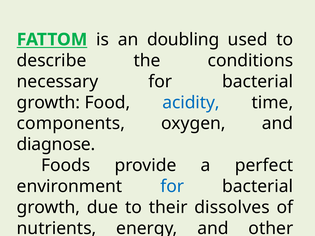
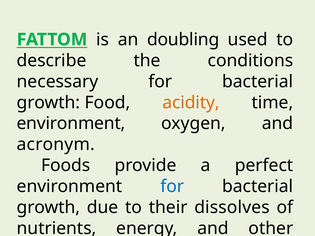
acidity colour: blue -> orange (191, 103)
components: components -> environment (71, 124)
diagnose: diagnose -> acronym (56, 145)
